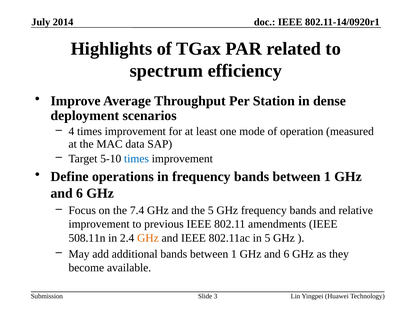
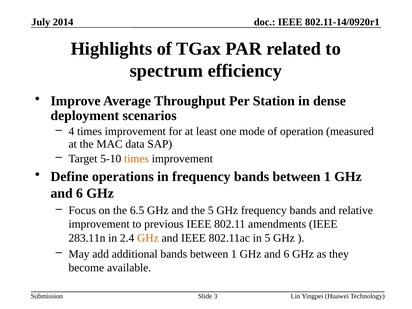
times colour: blue -> orange (136, 159)
7.4: 7.4 -> 6.5 (137, 210)
508.11n: 508.11n -> 283.11n (87, 238)
